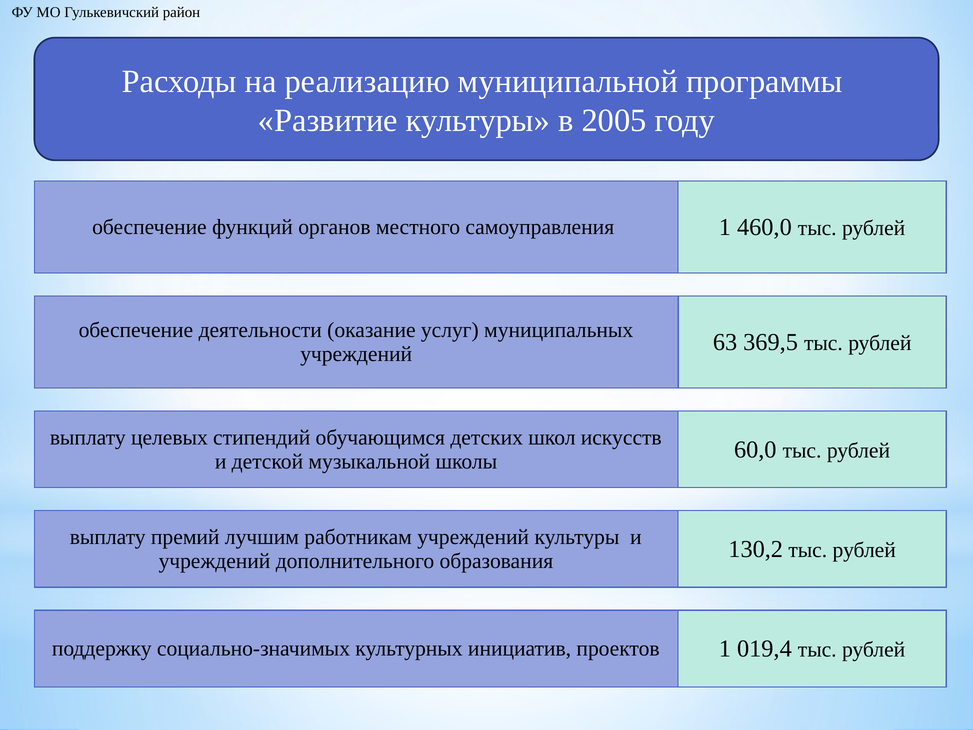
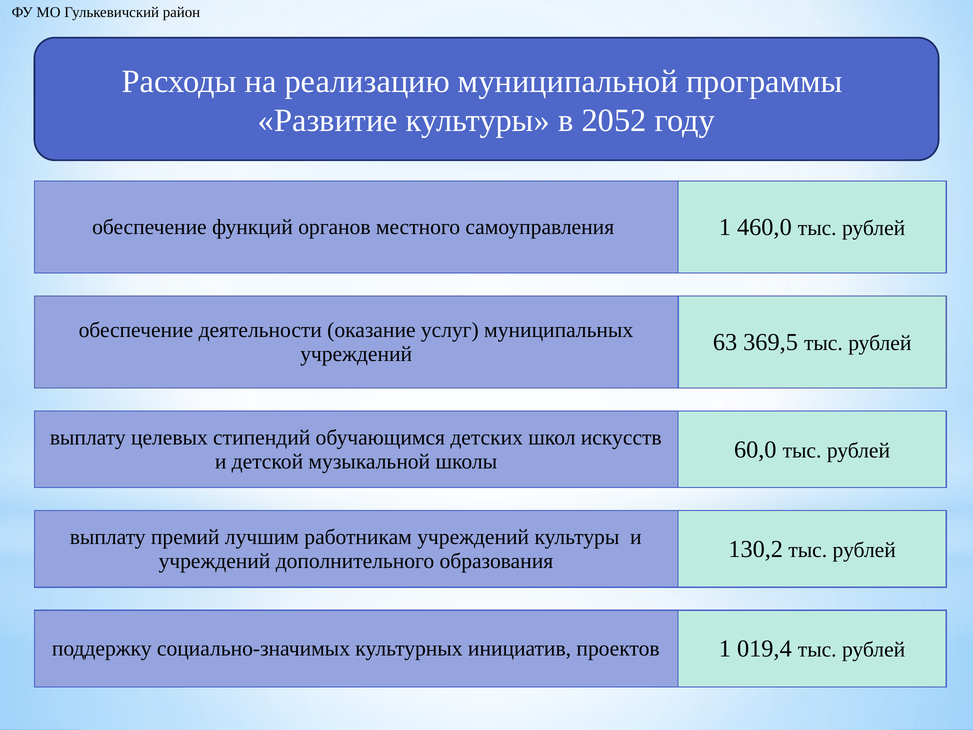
2005: 2005 -> 2052 (614, 121)
